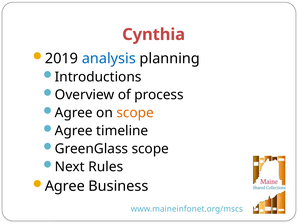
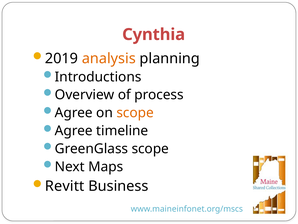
analysis colour: blue -> orange (109, 58)
Rules: Rules -> Maps (106, 166)
Agree: Agree -> Revitt (65, 186)
